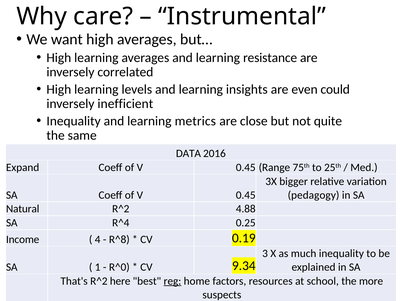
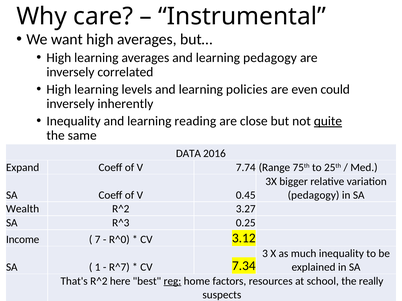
learning resistance: resistance -> pedagogy (270, 58)
insights: insights -> policies (247, 90)
inefficient: inefficient -> inherently (125, 104)
metrics: metrics -> reading (195, 121)
quite underline: none -> present (328, 121)
0.45: 0.45 -> 7.74 (246, 168)
Natural: Natural -> Wealth (23, 209)
4.88: 4.88 -> 3.27 (246, 209)
R^4: R^4 -> R^3 (121, 223)
4: 4 -> 7 (98, 240)
R^8: R^8 -> R^0 (119, 240)
0.19: 0.19 -> 3.12 (244, 239)
R^0: R^0 -> R^7 (119, 268)
9.34: 9.34 -> 7.34 (244, 266)
more: more -> really (371, 281)
